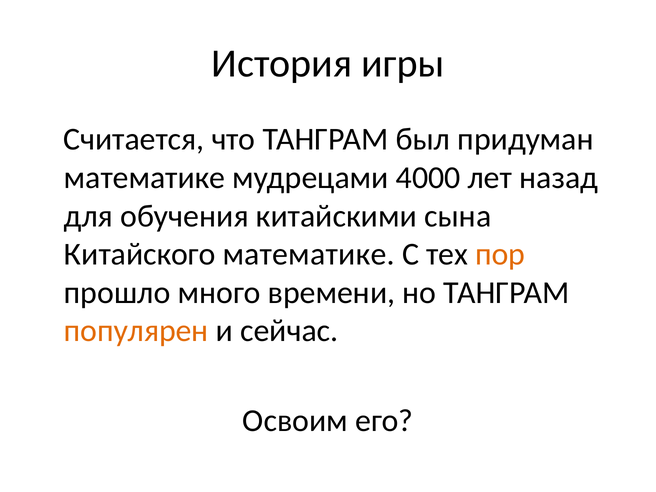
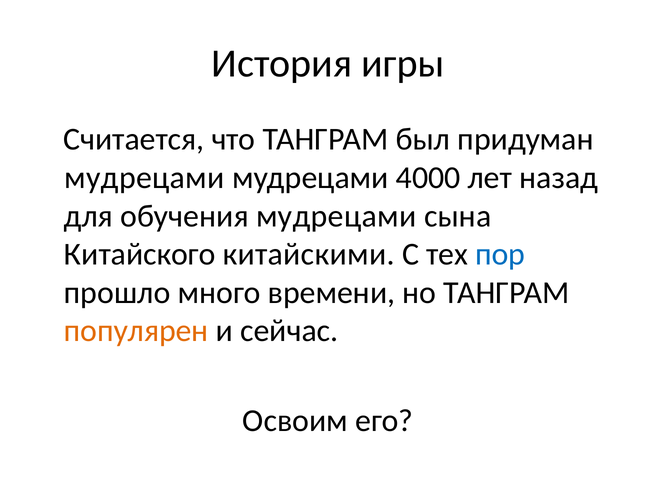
математике: математике -> мудрецами (144, 178)
обучения китайскими: китайскими -> мудрецами (336, 216)
Китайского математике: математике -> китайскими (309, 254)
пор colour: orange -> blue (500, 254)
